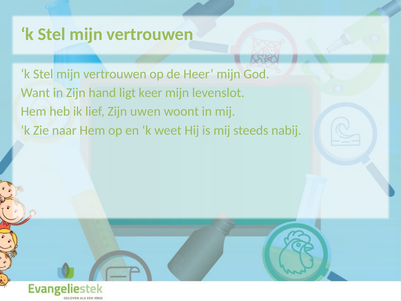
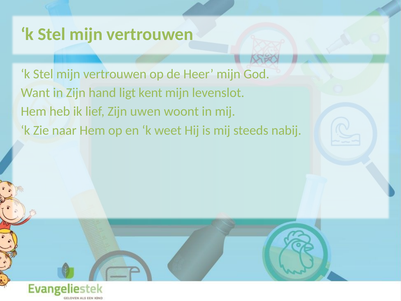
keer: keer -> kent (150, 93)
